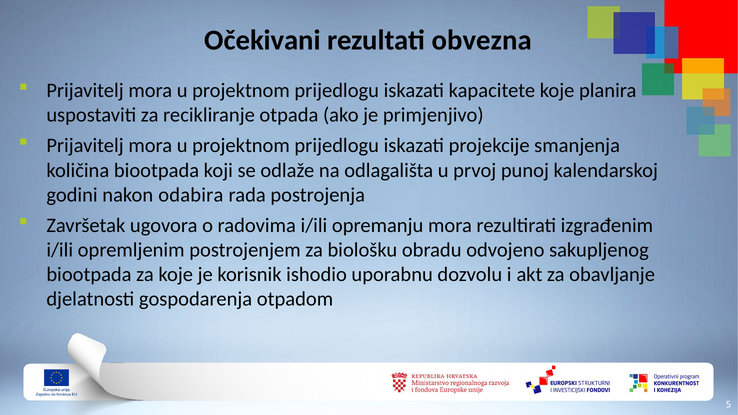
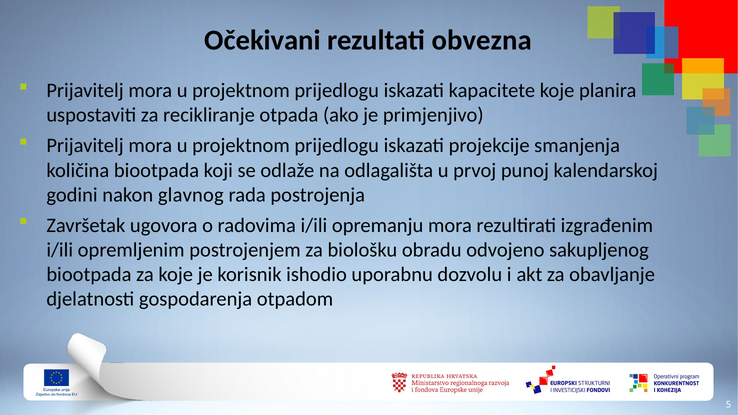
odabira: odabira -> glavnog (191, 195)
